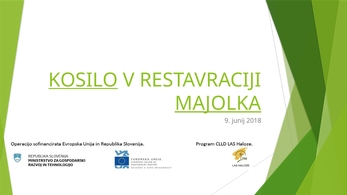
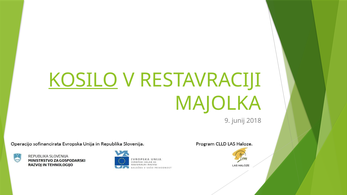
MAJOLKA underline: present -> none (218, 104)
